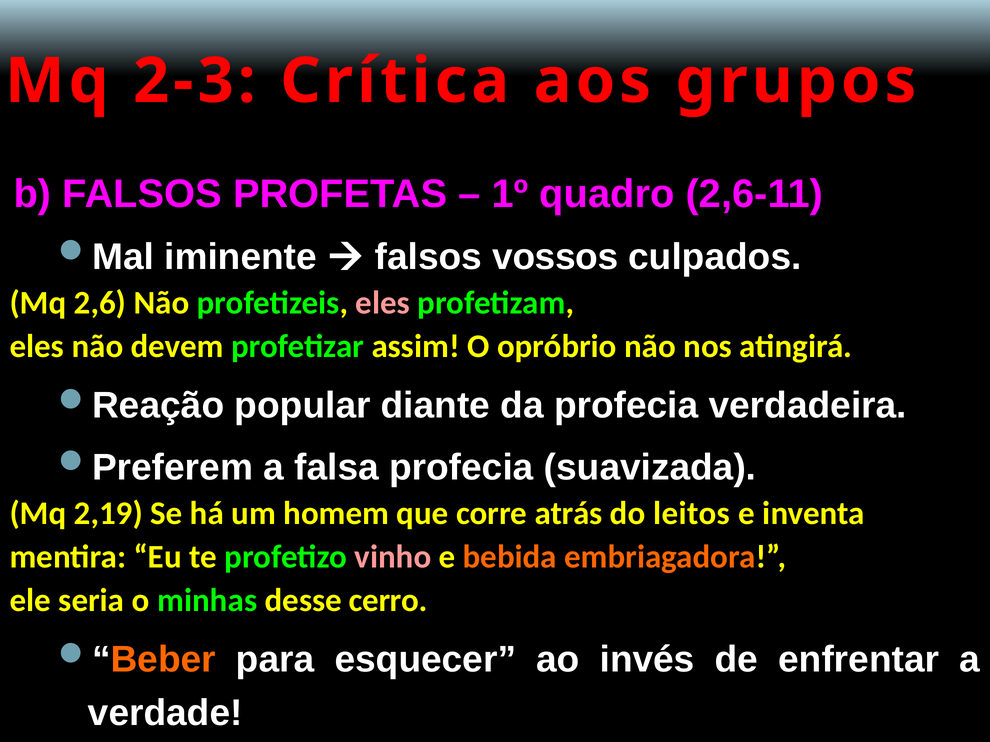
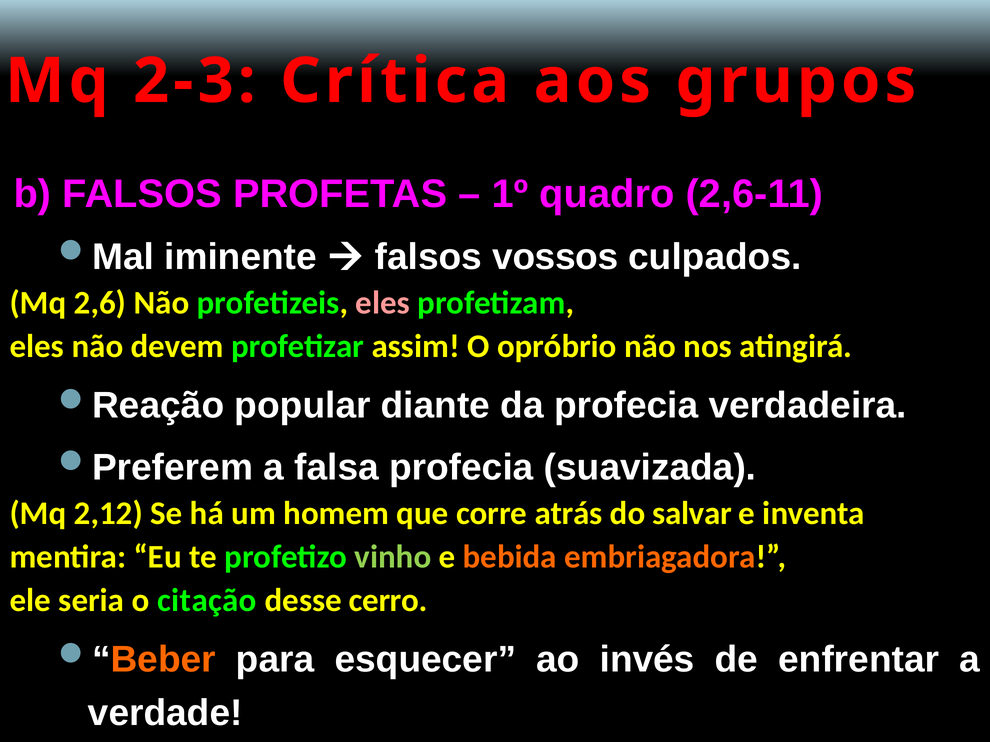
2,19: 2,19 -> 2,12 (108, 513)
leitos: leitos -> salvar (692, 513)
vinho colour: pink -> light green (393, 557)
minhas: minhas -> citação (207, 601)
